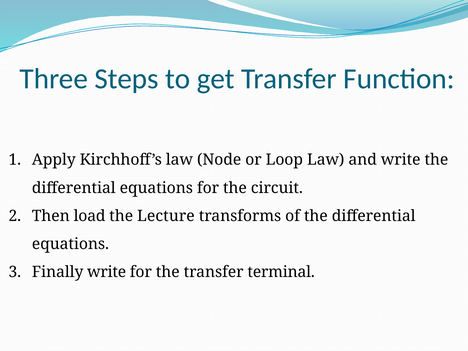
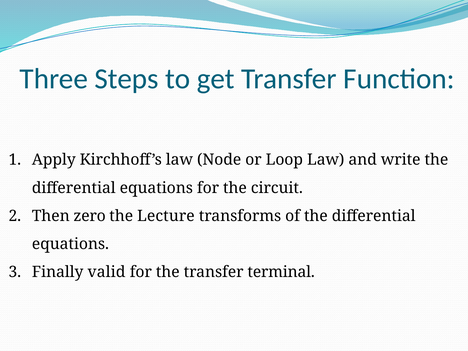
load: load -> zero (90, 216)
Finally write: write -> valid (107, 272)
